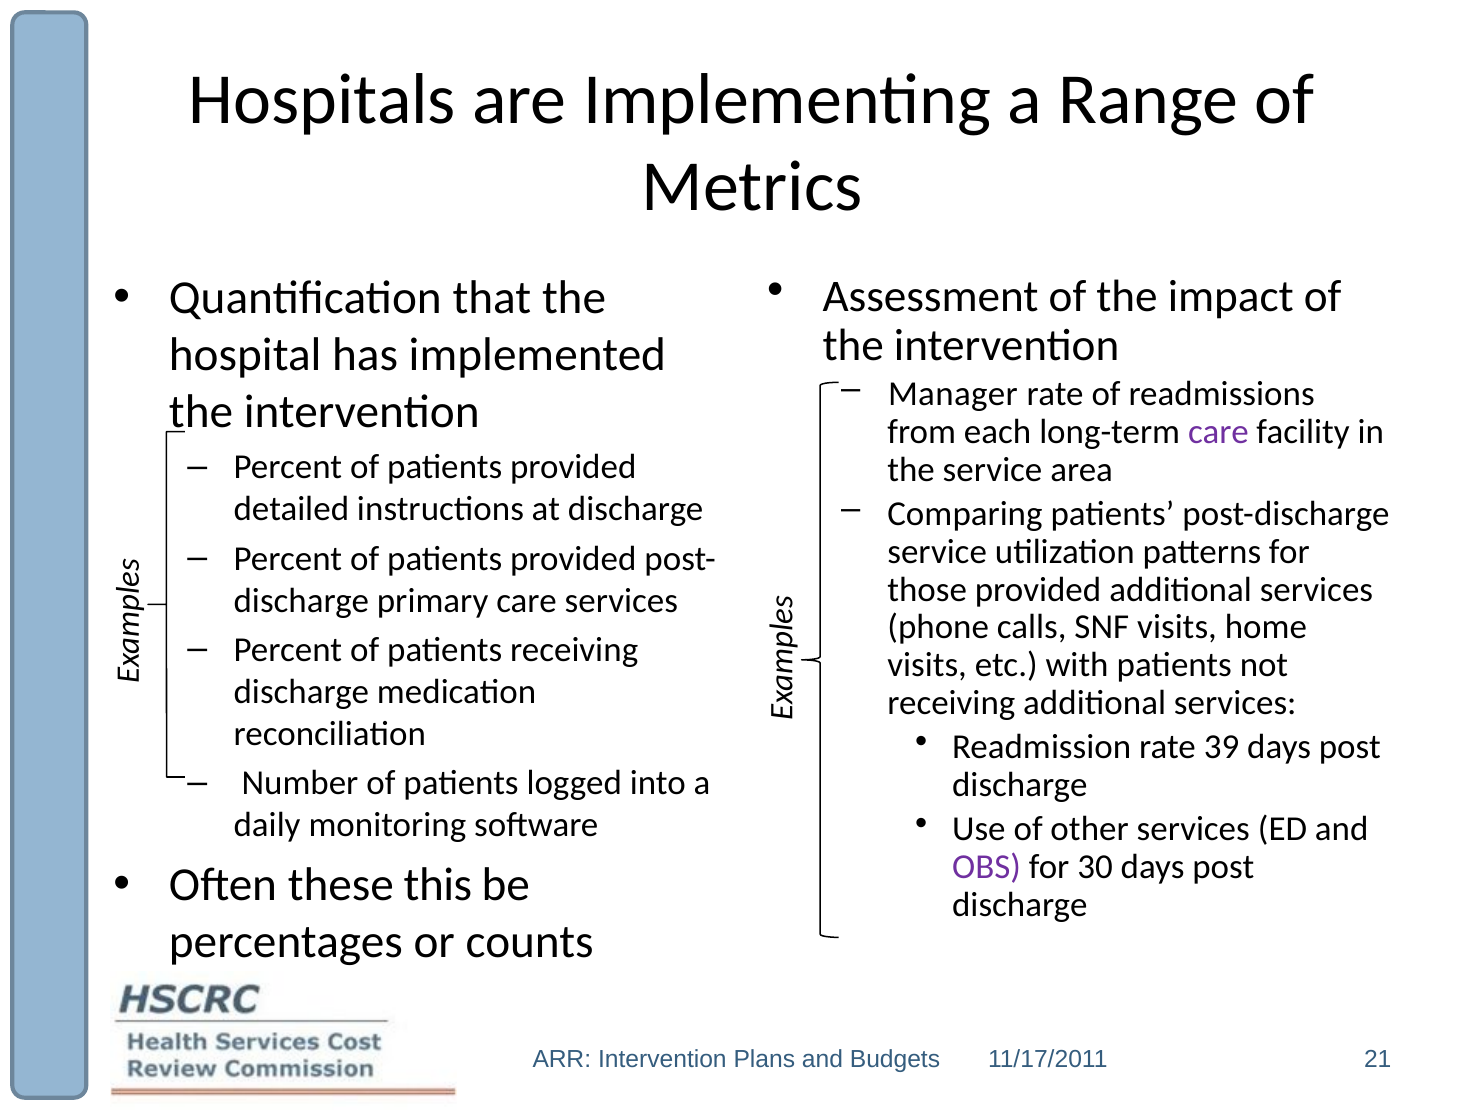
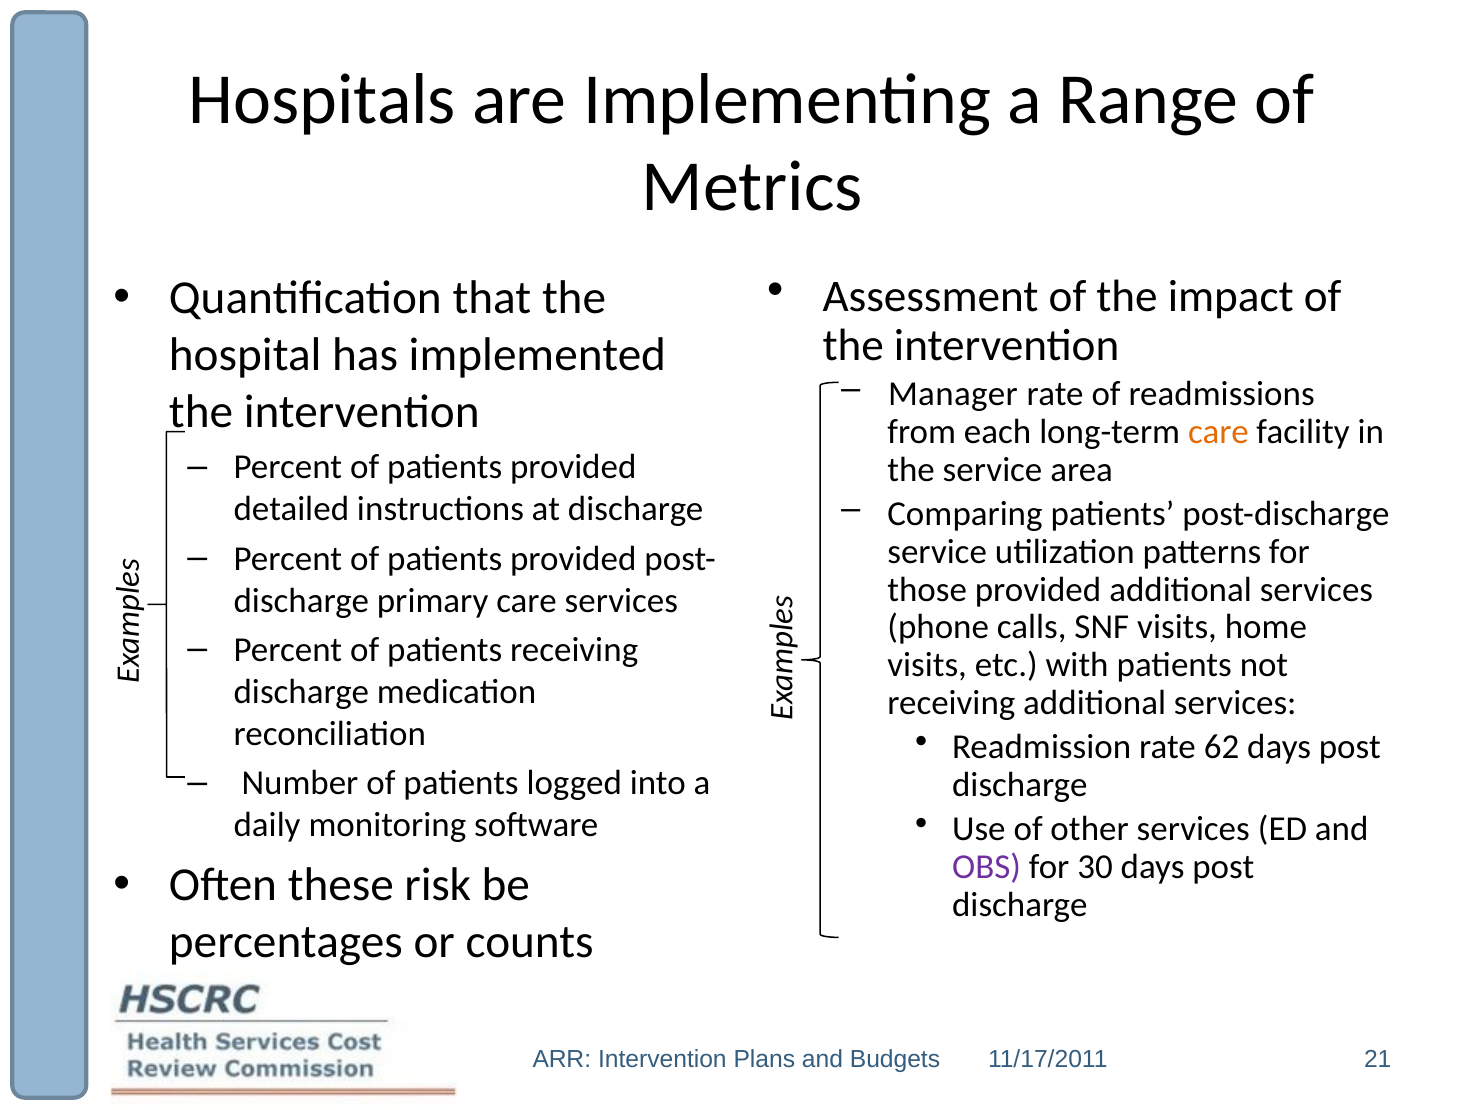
care colour: purple -> orange (1218, 432)
39: 39 -> 62 (1222, 747)
this: this -> risk (438, 885)
